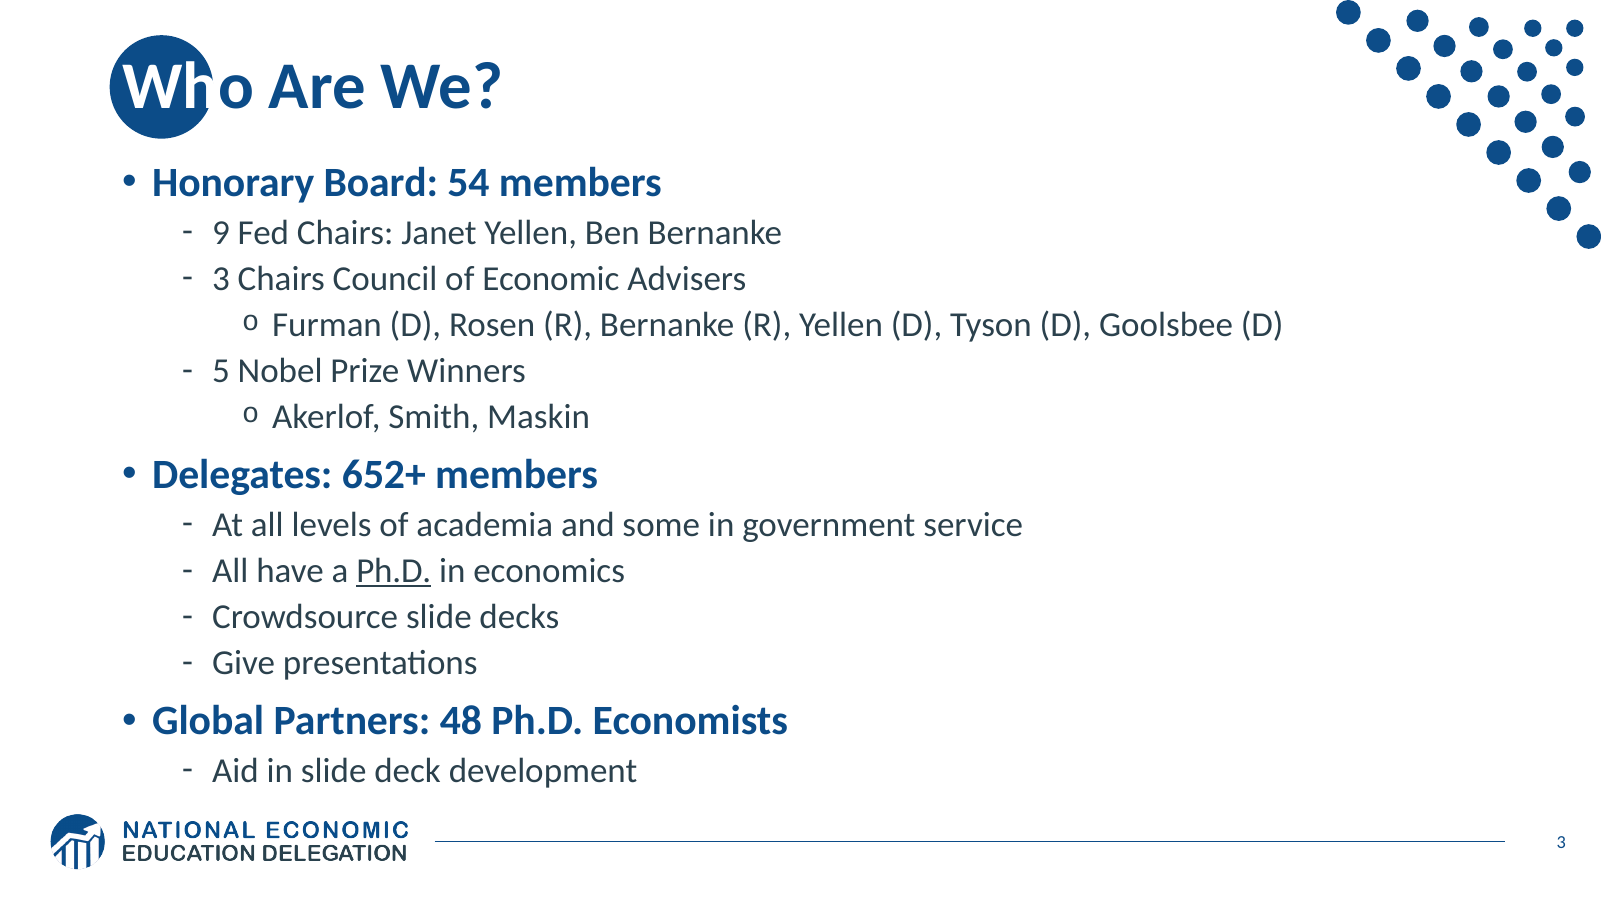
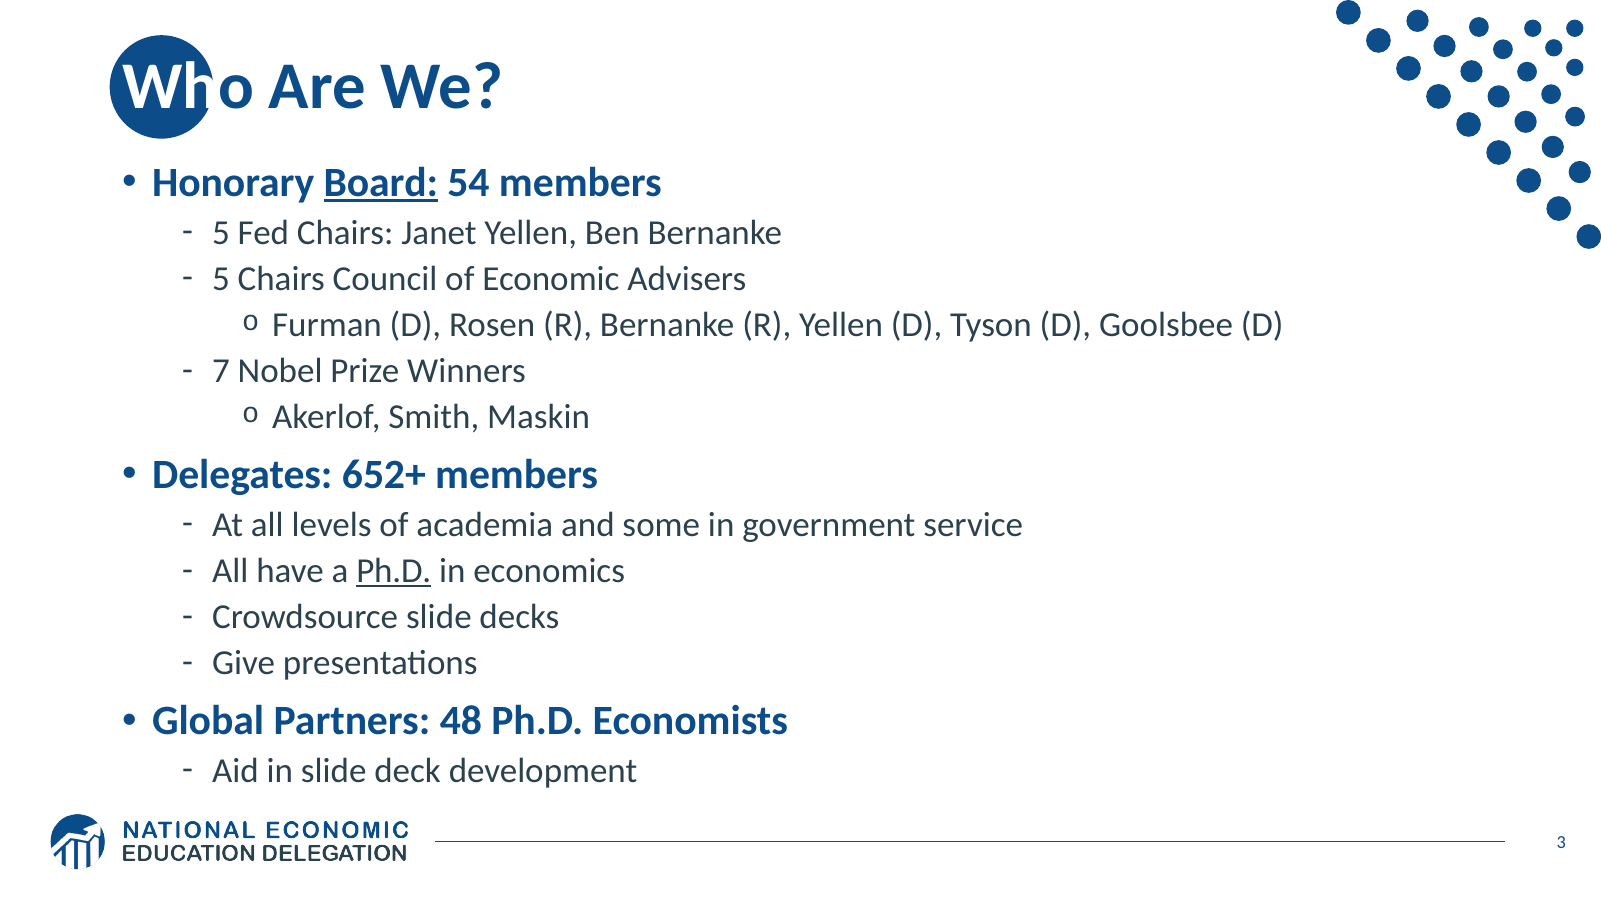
Board underline: none -> present (381, 183)
9: 9 -> 5 (221, 233)
3: 3 -> 5 (221, 279)
5: 5 -> 7 (221, 371)
